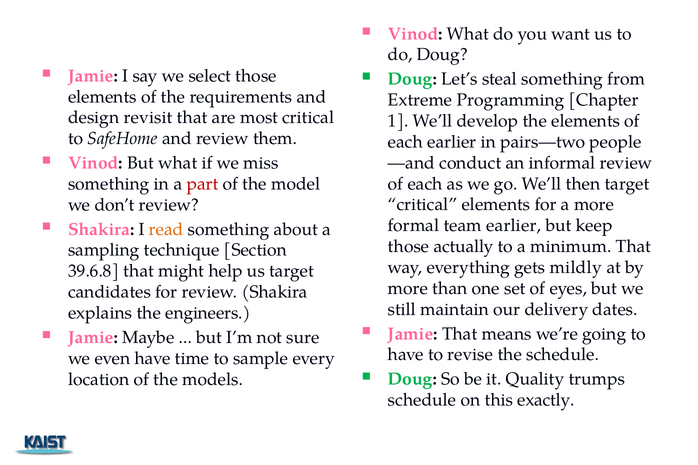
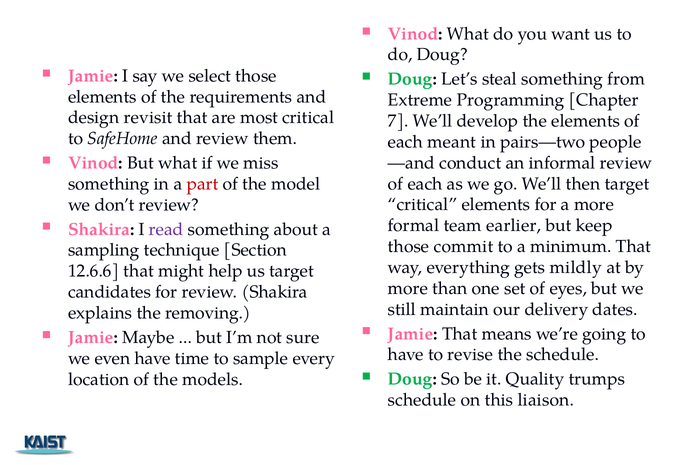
1: 1 -> 7 (398, 121)
each earlier: earlier -> meant (452, 142)
read colour: orange -> purple (166, 229)
actually: actually -> commit (463, 247)
39.6.8: 39.6.8 -> 12.6.6 (94, 271)
engineers: engineers -> removing (208, 313)
exactly: exactly -> liaison (546, 400)
